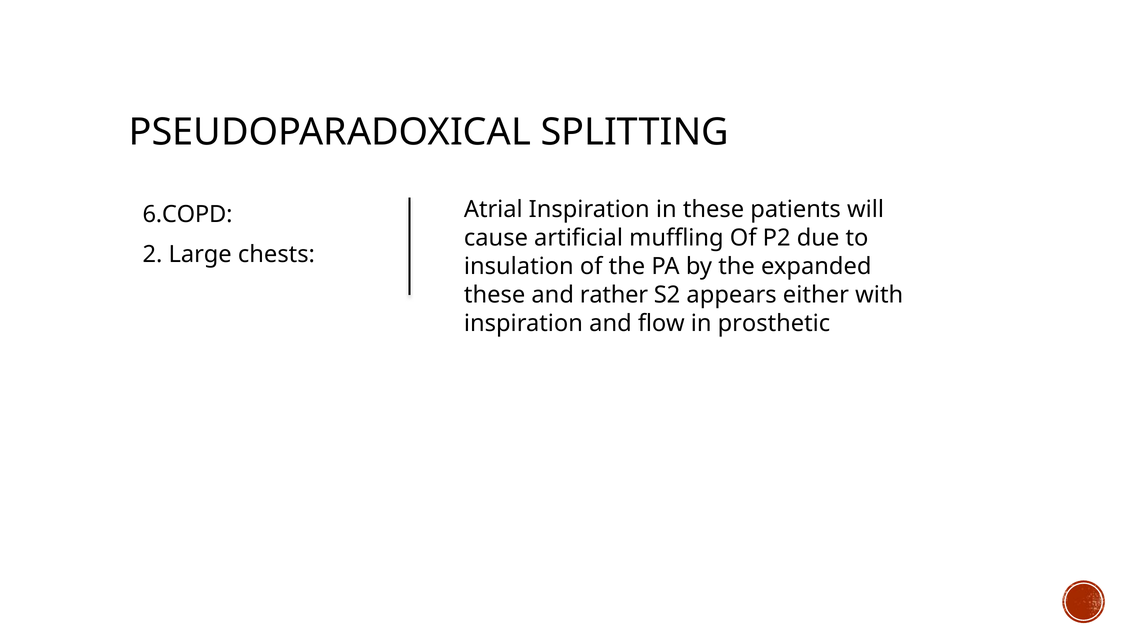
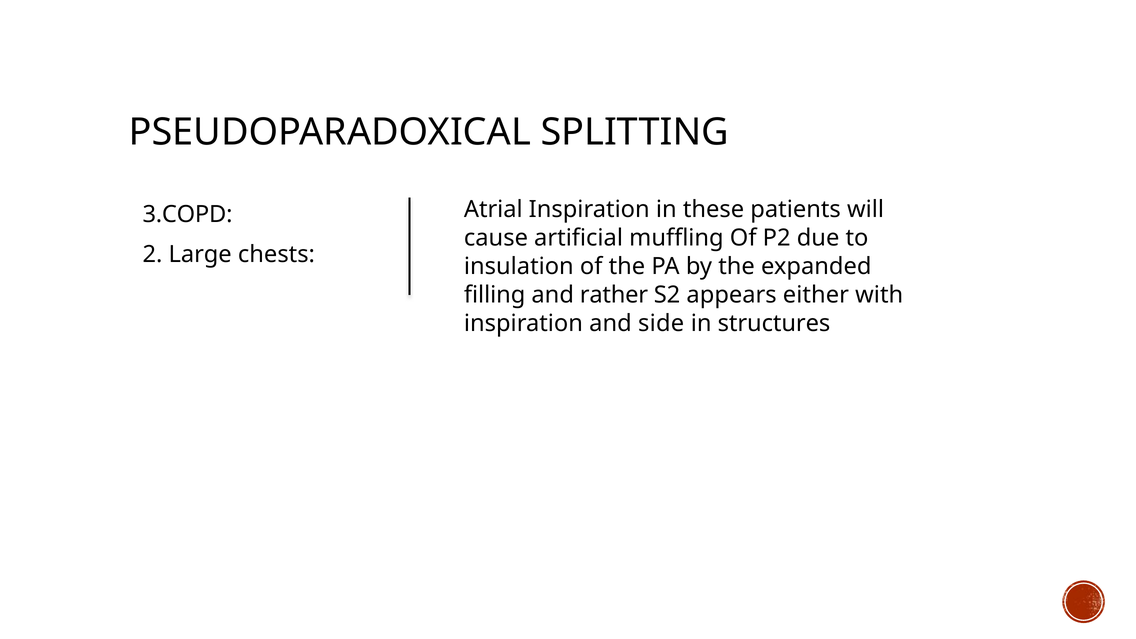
6.COPD: 6.COPD -> 3.COPD (188, 215)
these: these -> filling (495, 295)
flow: flow -> side (661, 323)
prosthetic: prosthetic -> structures (774, 323)
